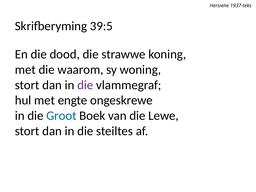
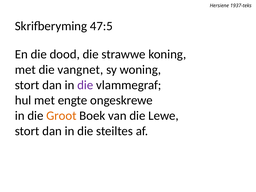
39:5: 39:5 -> 47:5 (101, 26)
waarom: waarom -> vangnet (80, 70)
Groot colour: blue -> orange (61, 116)
